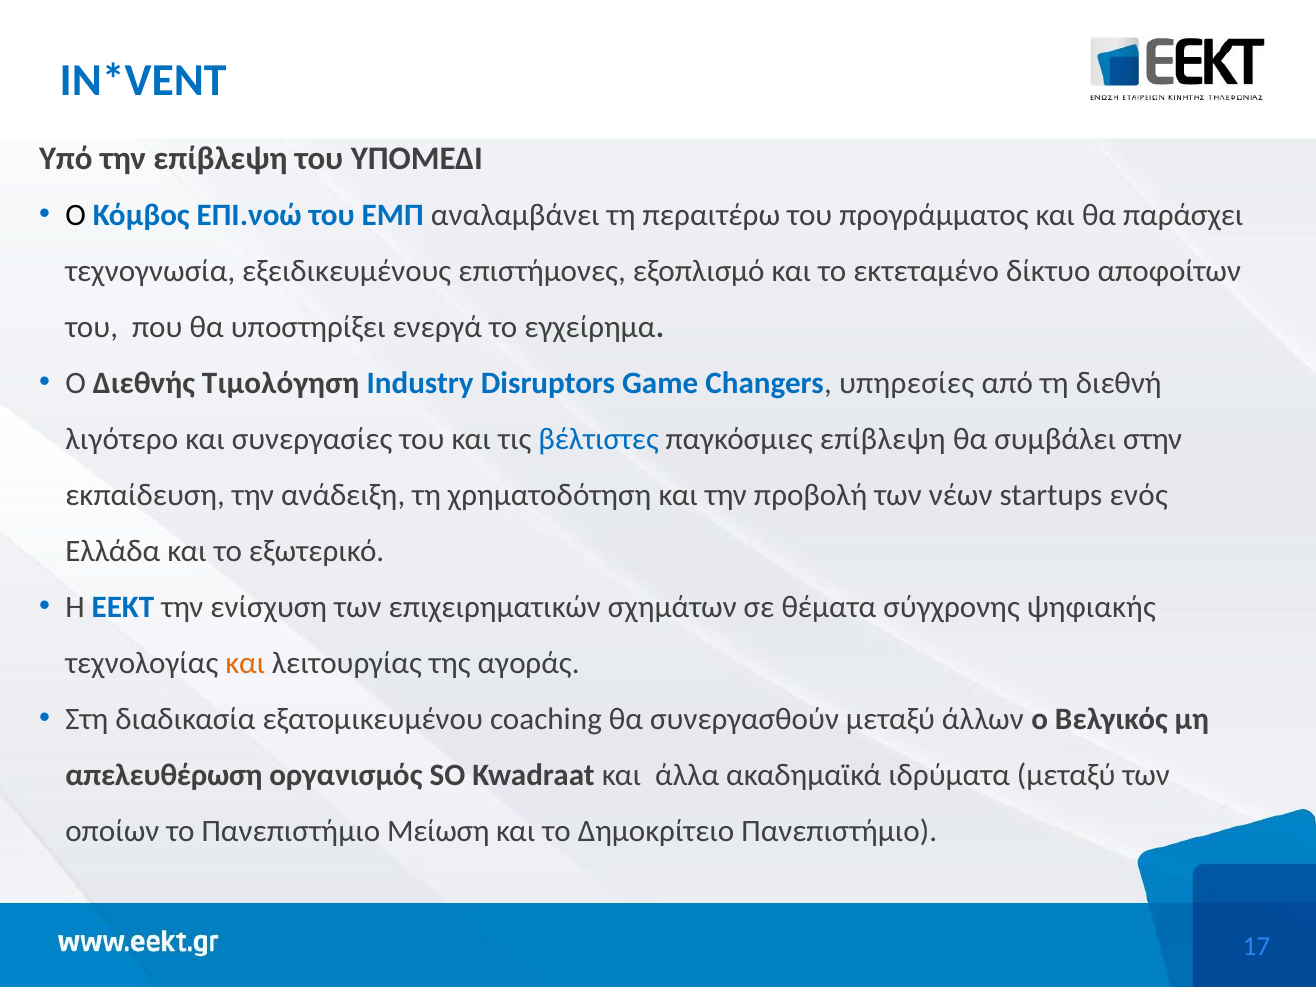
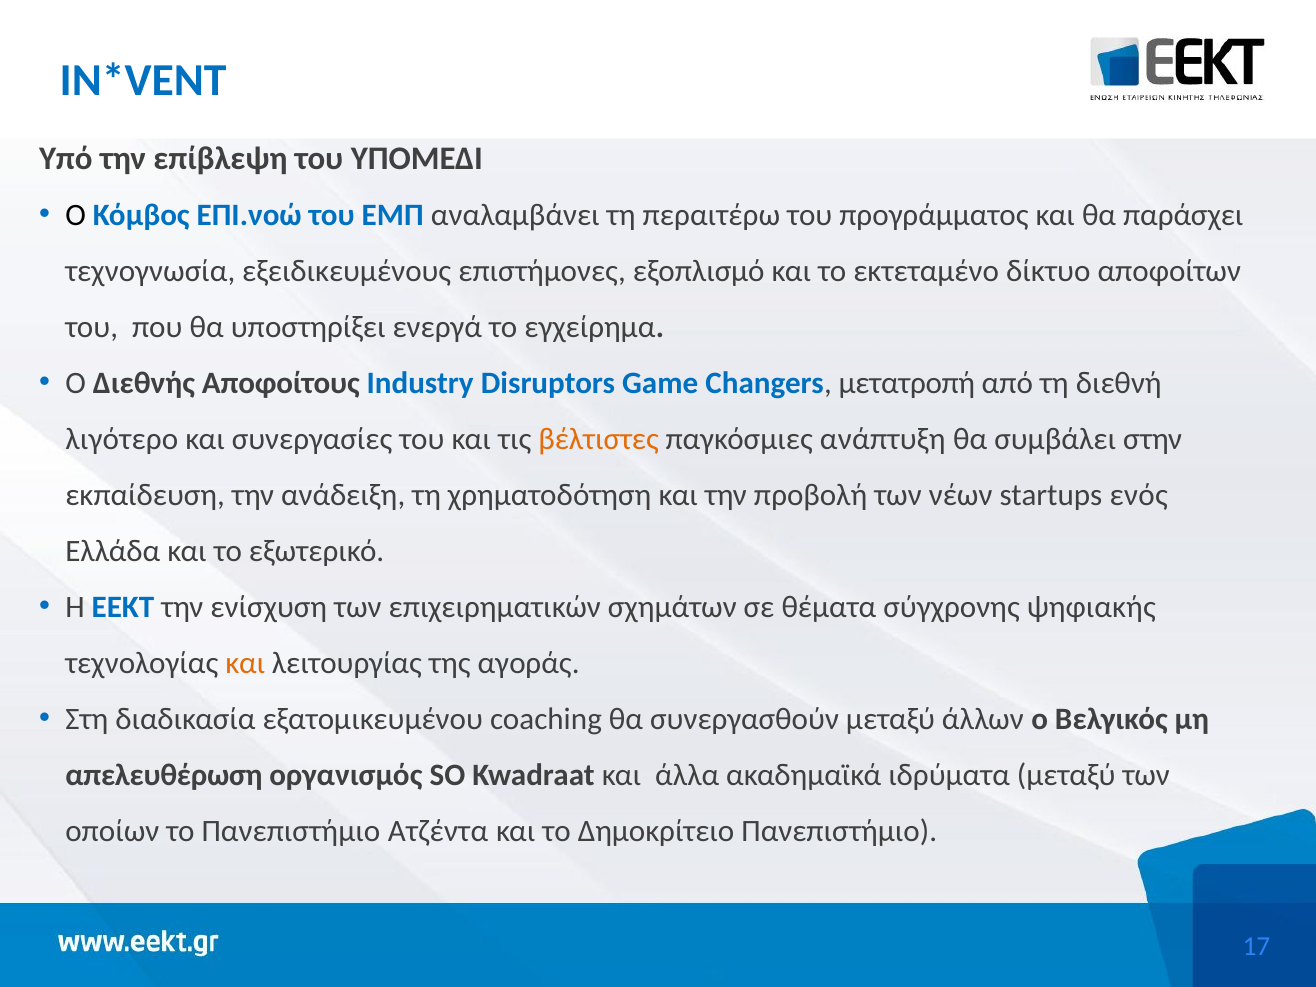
Τιμολόγηση: Τιμολόγηση -> Αποφοίτους (281, 383)
υπηρεσίες: υπηρεσίες -> μετατροπή (907, 383)
βέλτιστες colour: blue -> orange (599, 439)
παγκόσμιες επίβλεψη: επίβλεψη -> ανάπτυξη (883, 439)
Μείωση: Μείωση -> Ατζέντα (438, 831)
